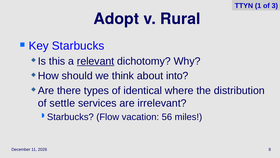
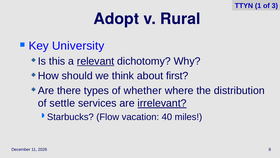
Key Starbucks: Starbucks -> University (78, 46)
into: into -> first (177, 76)
identical: identical -> whether (143, 90)
irrelevant underline: none -> present (162, 103)
56: 56 -> 40 (167, 117)
